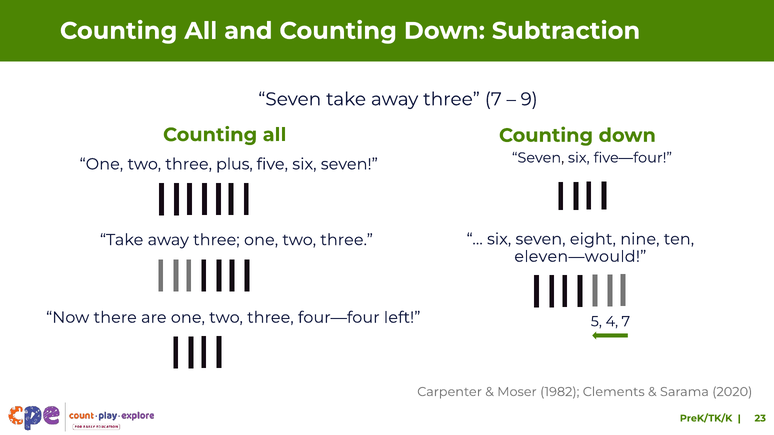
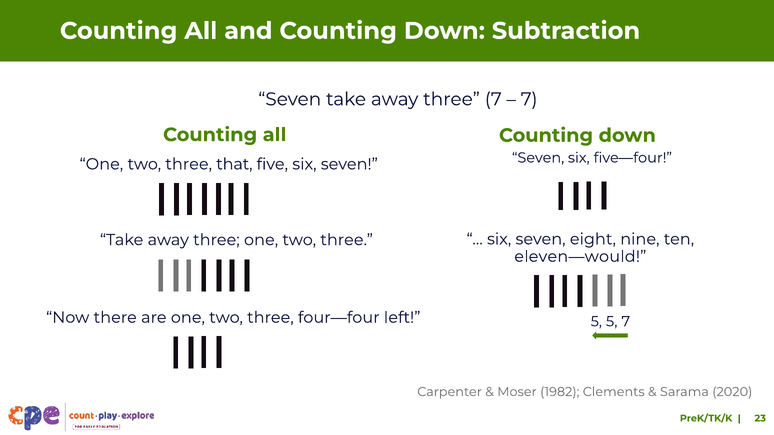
9: 9 -> 7 (529, 99)
plus: plus -> that (234, 164)
5 4: 4 -> 5 (612, 322)
